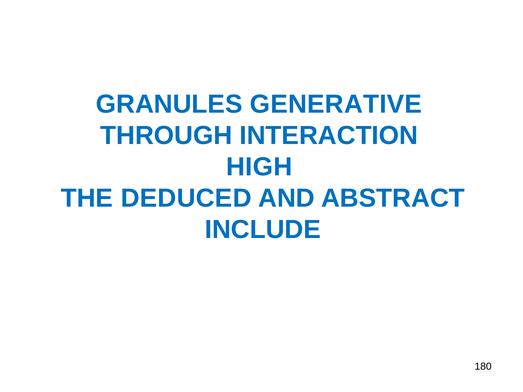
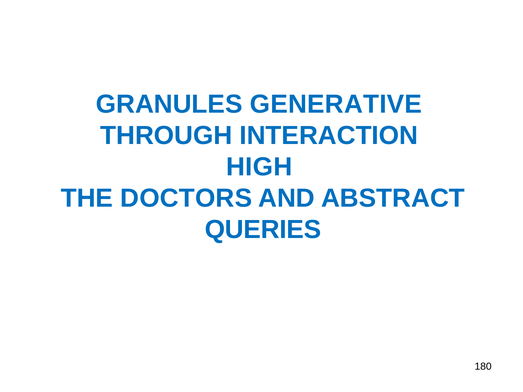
DEDUCED: DEDUCED -> DOCTORS (186, 198)
INCLUDE: INCLUDE -> QUERIES (263, 230)
